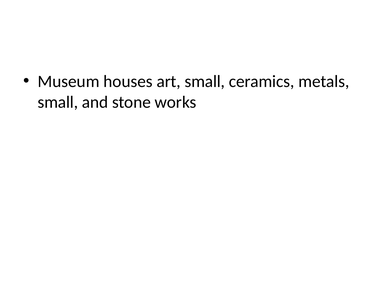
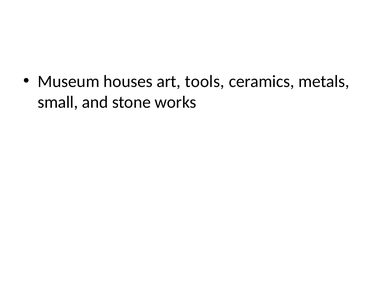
art small: small -> tools (205, 81)
